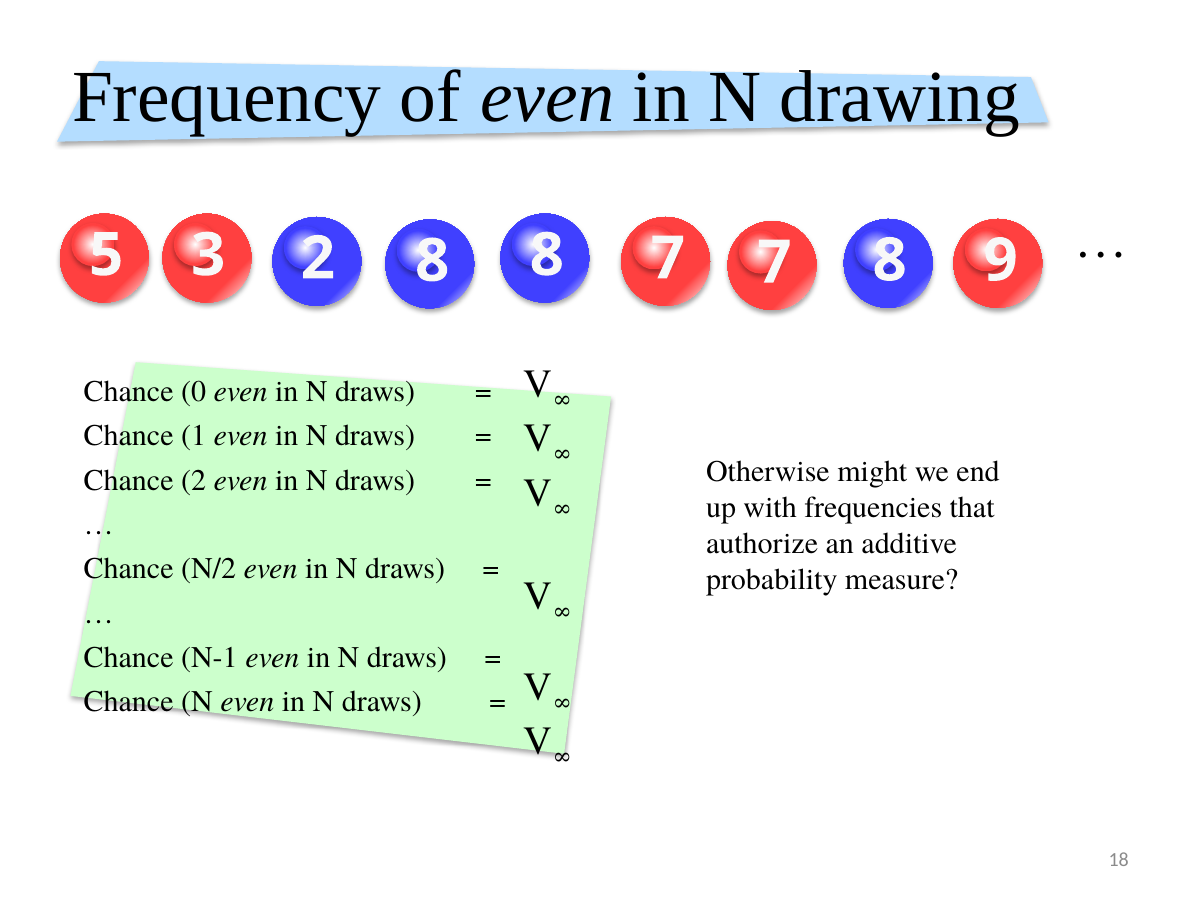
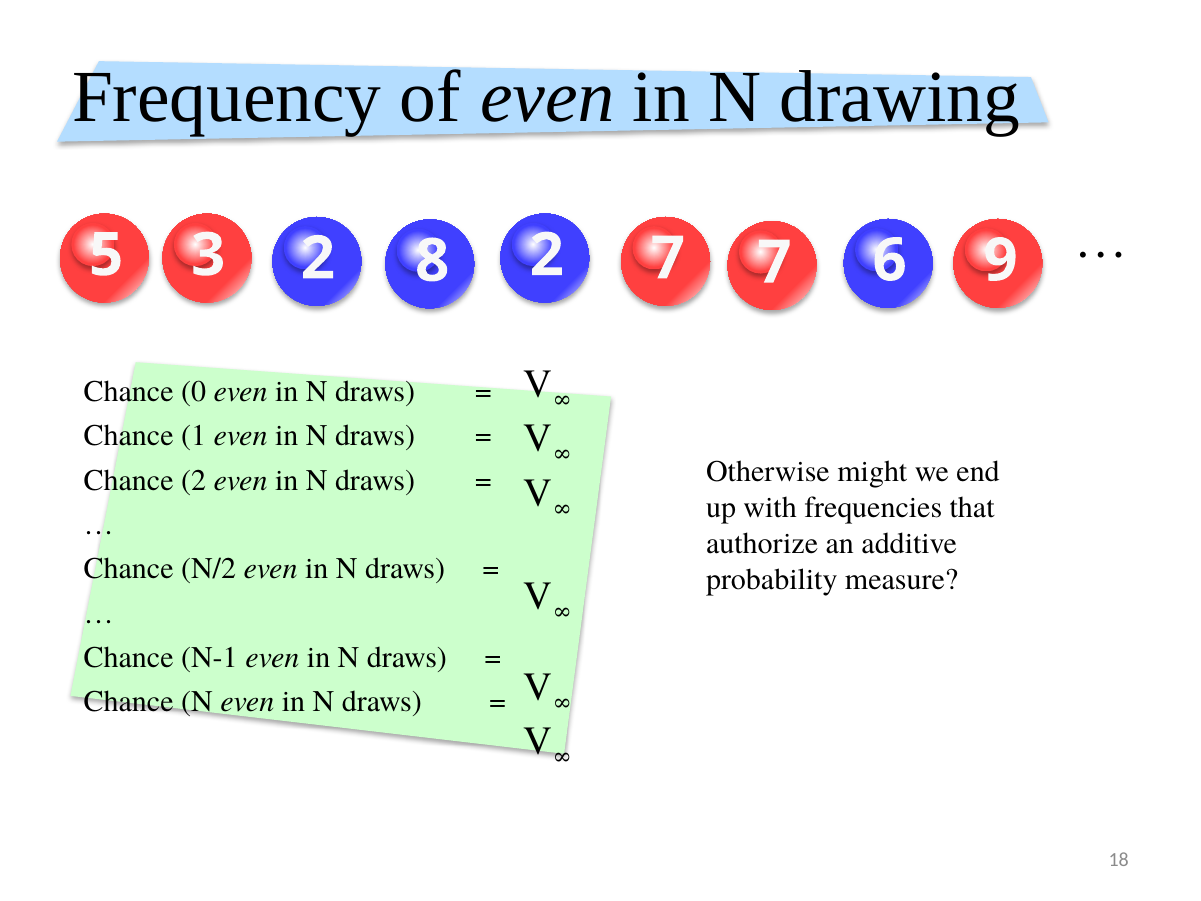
5 8: 8 -> 2 (547, 255)
3 8: 8 -> 6 (890, 260)
